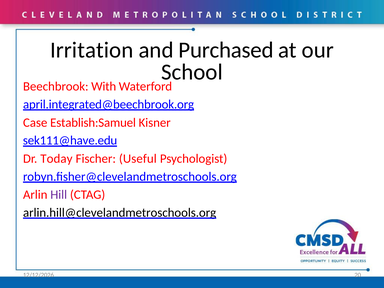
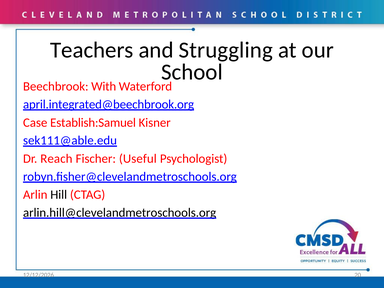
Irritation: Irritation -> Teachers (92, 50)
Purchased: Purchased -> Struggling (226, 50)
sek111@have.edu: sek111@have.edu -> sek111@able.edu (70, 141)
Today: Today -> Reach (56, 159)
Hill colour: purple -> black (59, 195)
